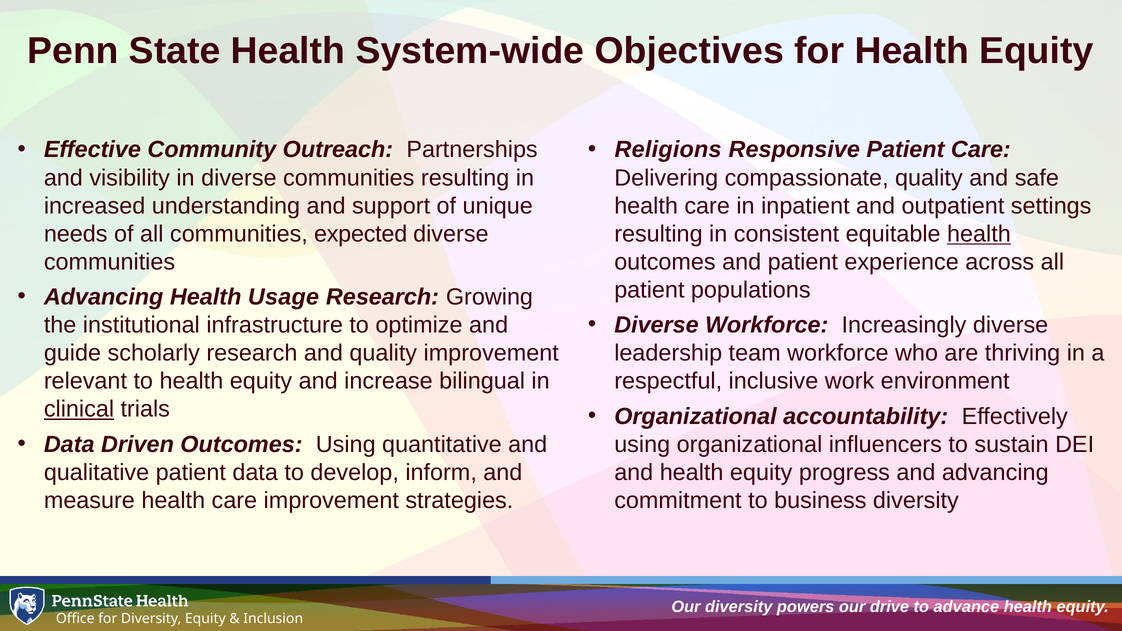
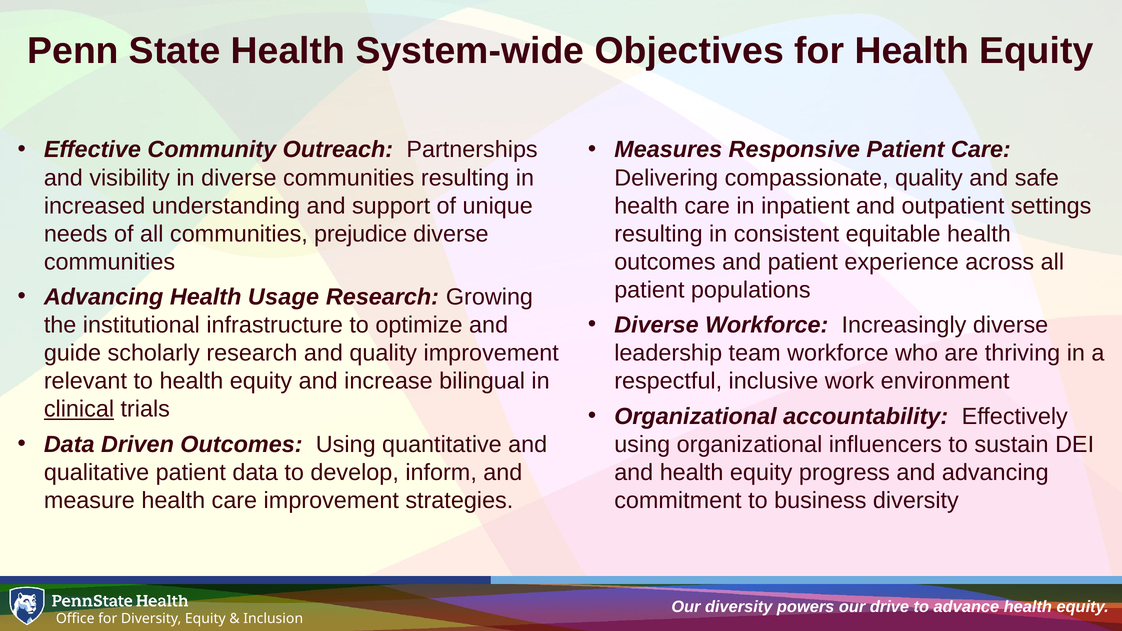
Religions: Religions -> Measures (668, 150)
expected: expected -> prejudice (361, 234)
health underline: present -> none (979, 234)
